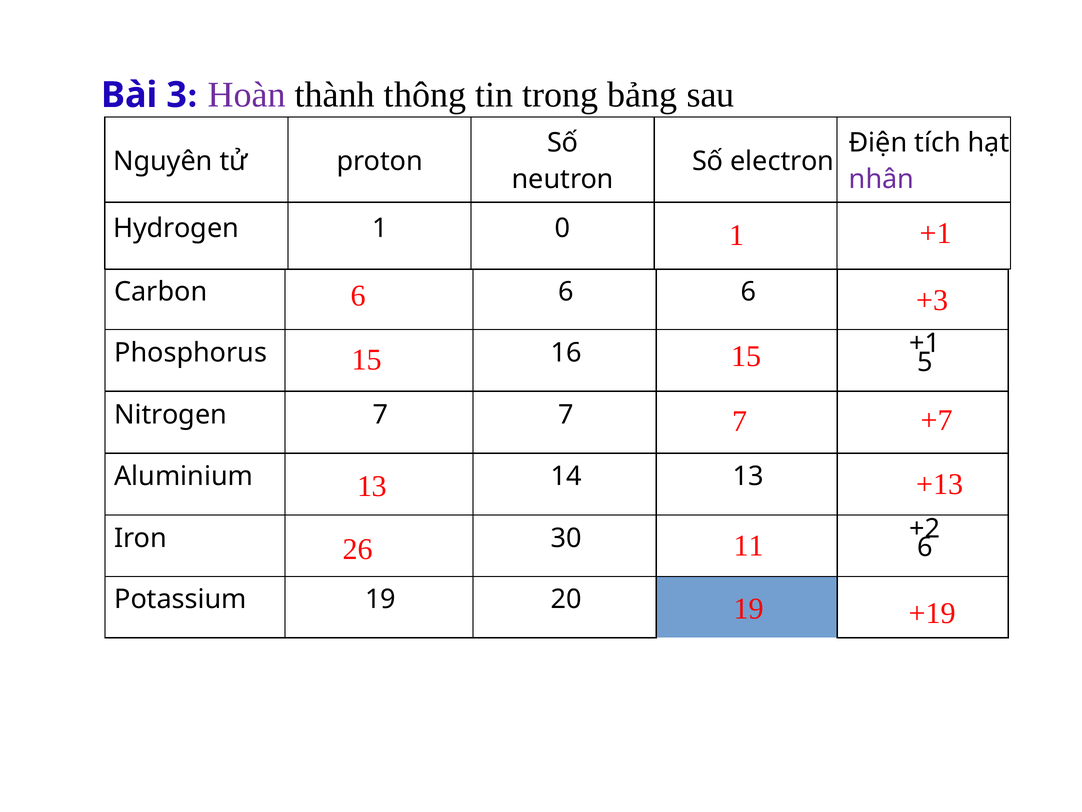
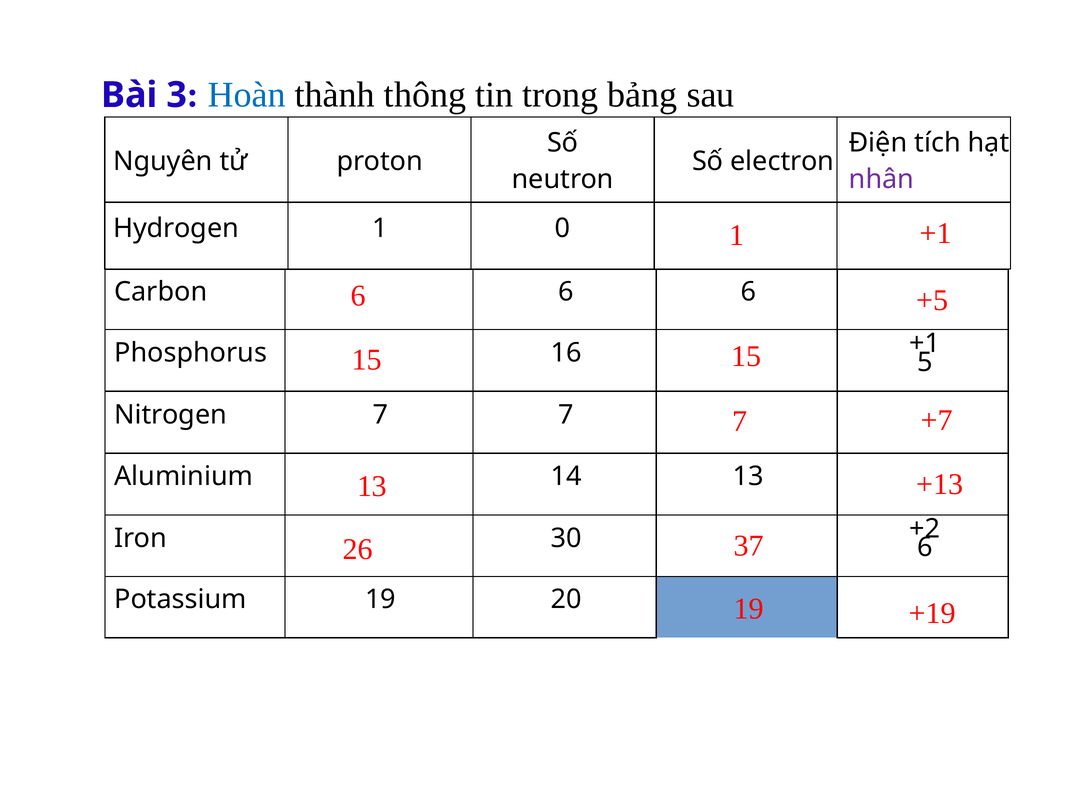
Hoàn colour: purple -> blue (247, 95)
+3: +3 -> +5 (932, 300)
11: 11 -> 37 (749, 546)
